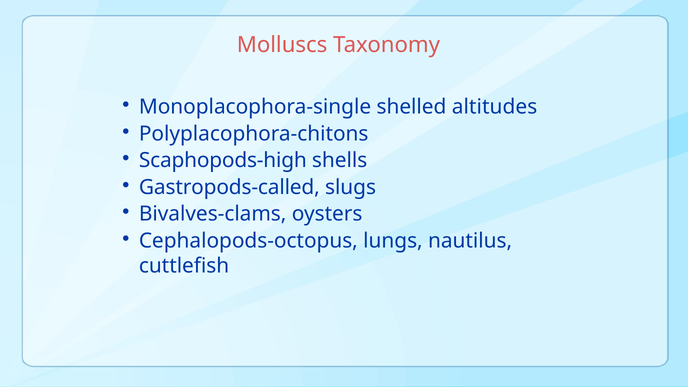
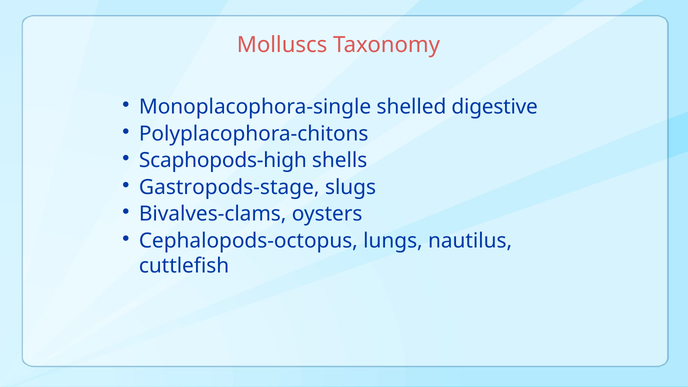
altitudes: altitudes -> digestive (495, 107)
Gastropods-called: Gastropods-called -> Gastropods-stage (229, 187)
